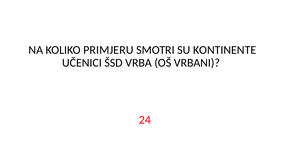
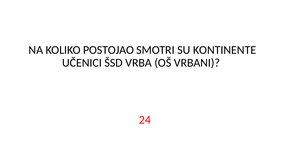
PRIMJERU: PRIMJERU -> POSTOJAO (109, 50)
